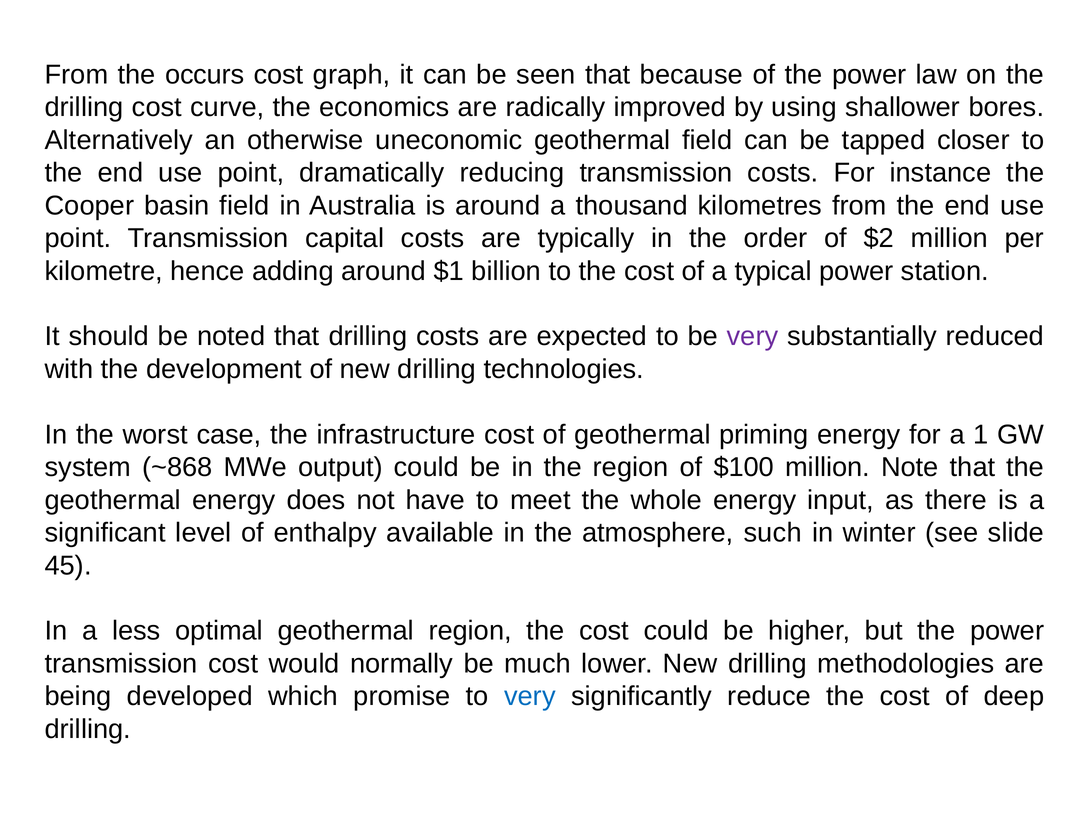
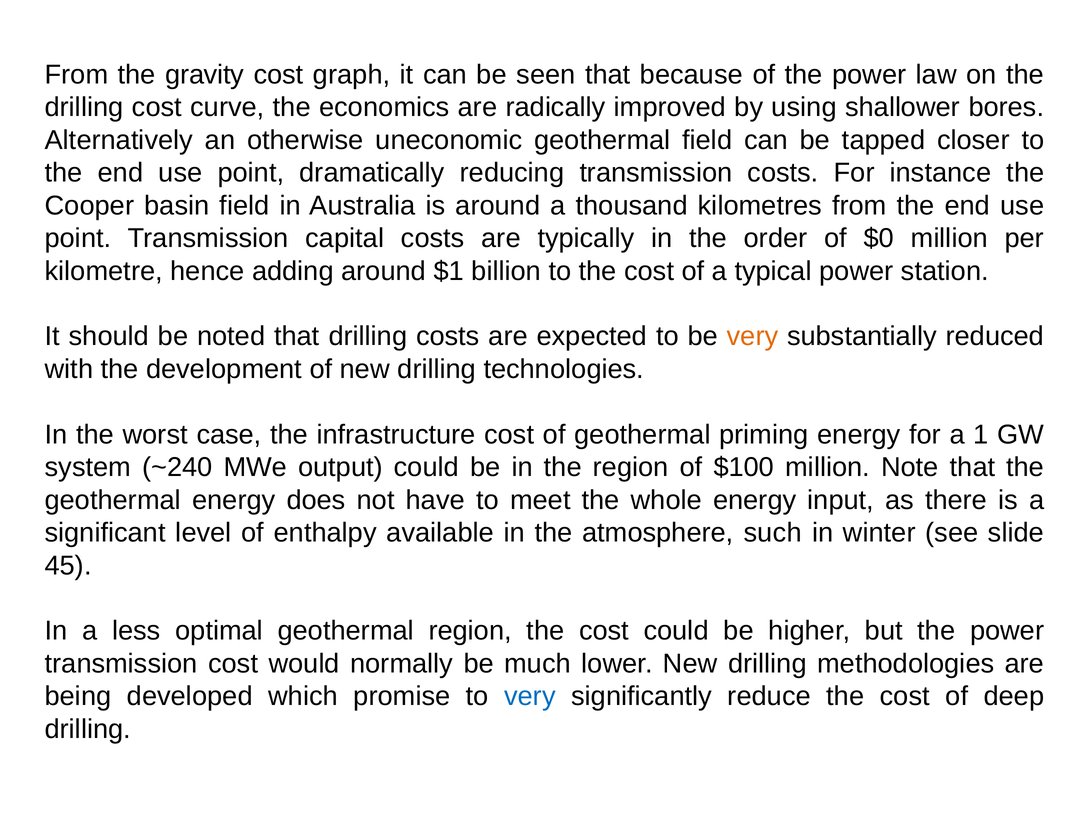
occurs: occurs -> gravity (205, 75)
$2: $2 -> $0 (879, 238)
very colour: purple -> orange (752, 336)
~868: ~868 -> ~240 (177, 467)
